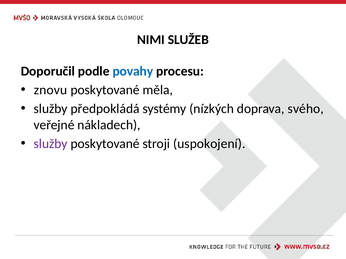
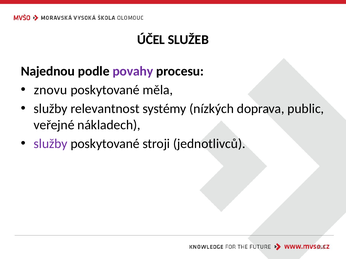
NIMI: NIMI -> ÚČEL (151, 40)
Doporučil: Doporučil -> Najednou (48, 71)
povahy colour: blue -> purple (133, 71)
předpokládá: předpokládá -> relevantnost (105, 109)
svého: svého -> public (306, 109)
uspokojení: uspokojení -> jednotlivců (209, 144)
